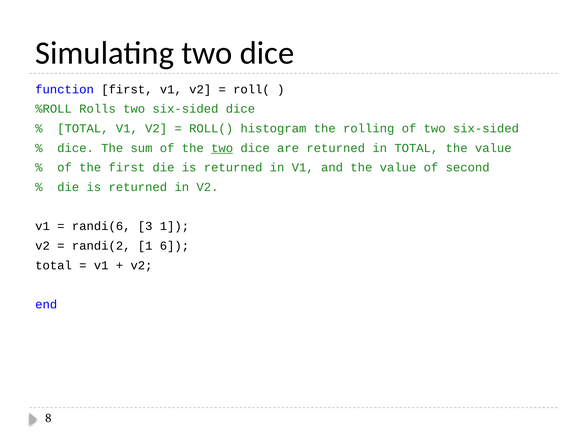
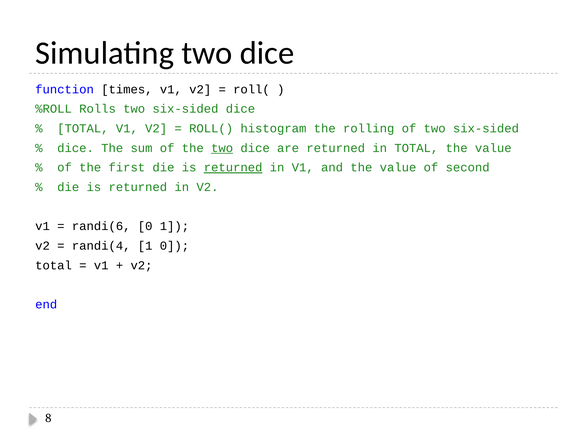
function first: first -> times (127, 89)
returned underline: none -> present (233, 168)
randi(6 3: 3 -> 0 (145, 226)
randi(2: randi(2 -> randi(4 (101, 246)
1 6: 6 -> 0 (174, 246)
